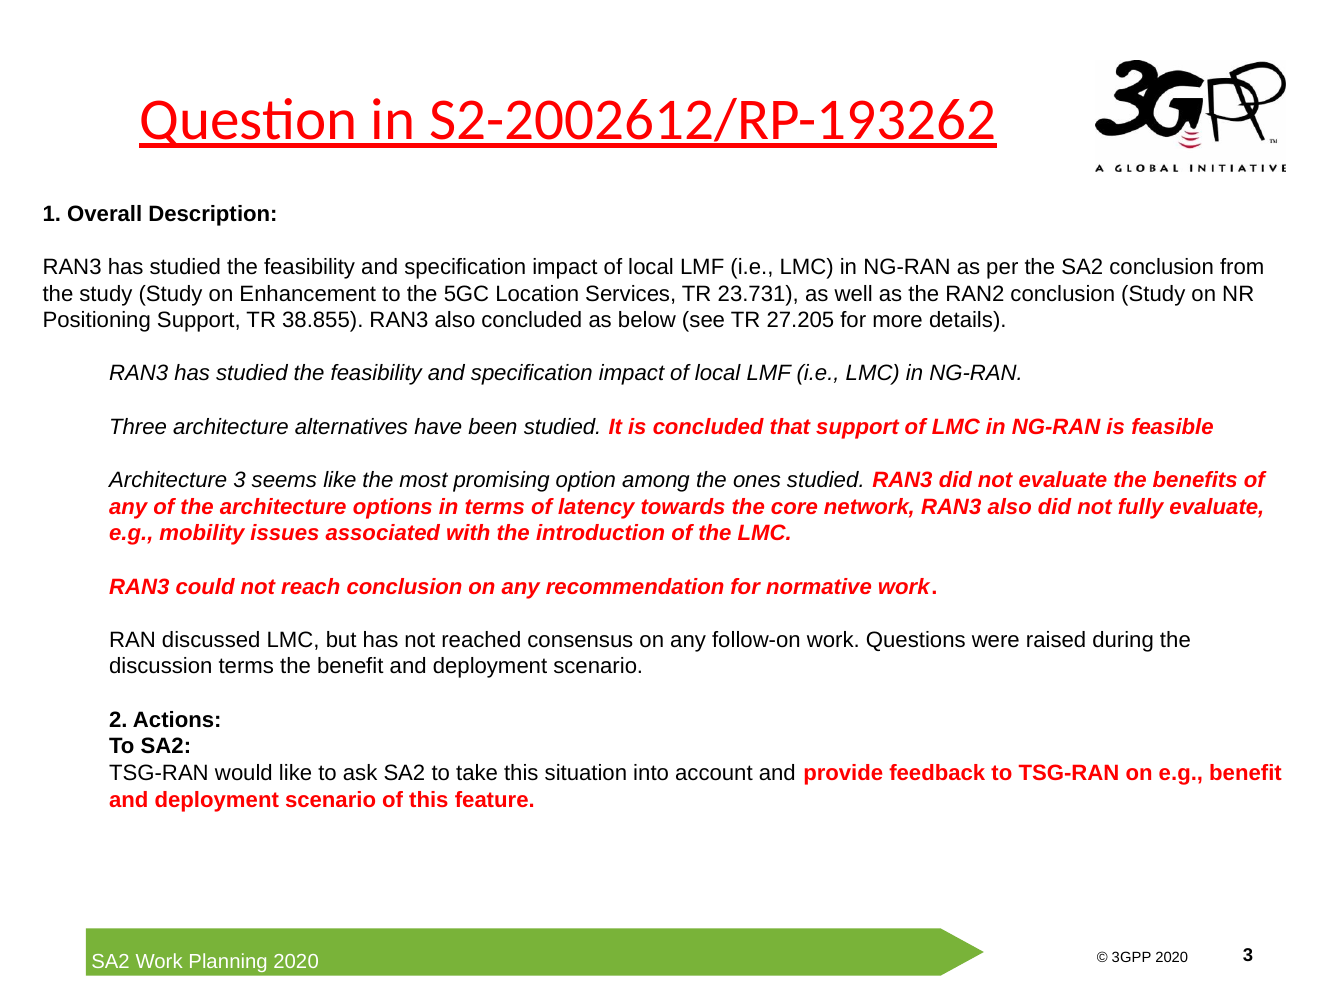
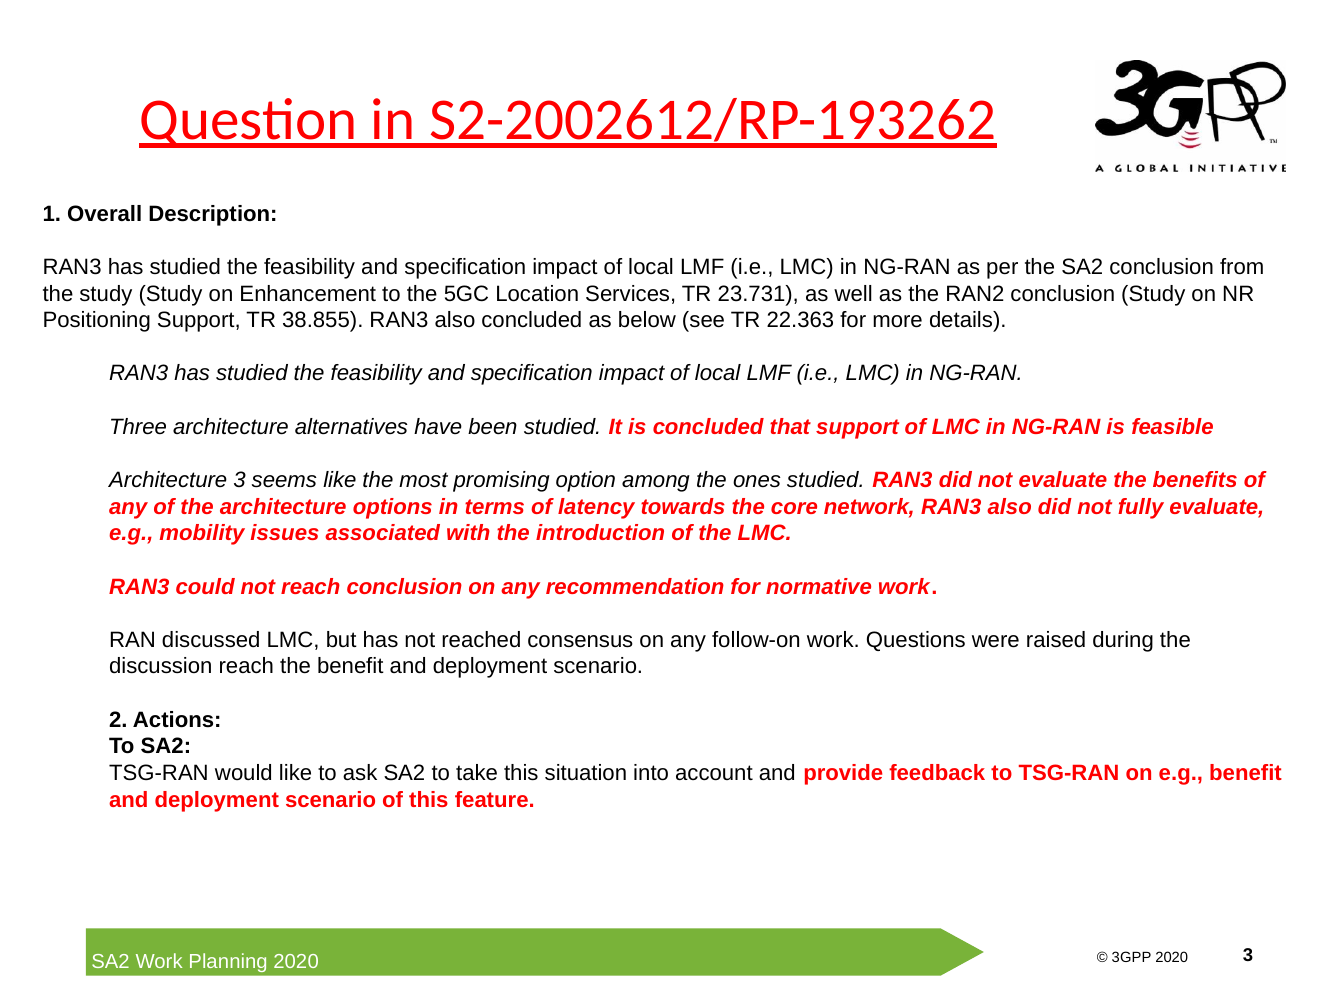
27.205: 27.205 -> 22.363 (800, 320)
discussion terms: terms -> reach (246, 666)
